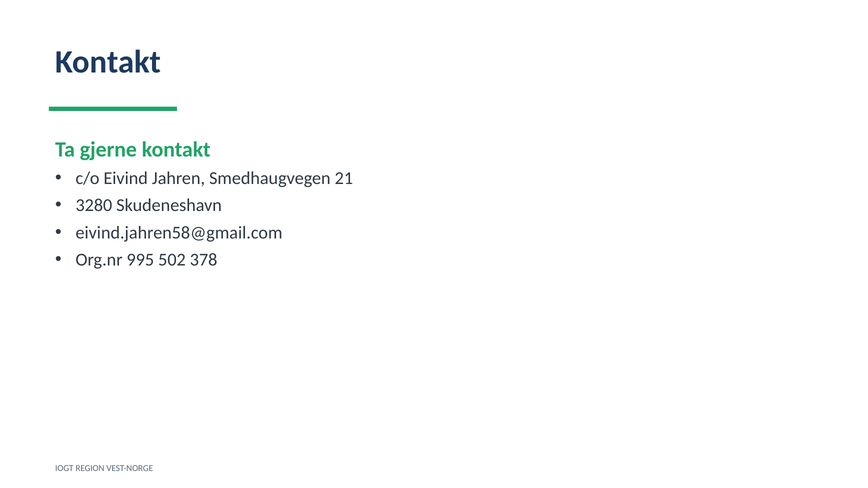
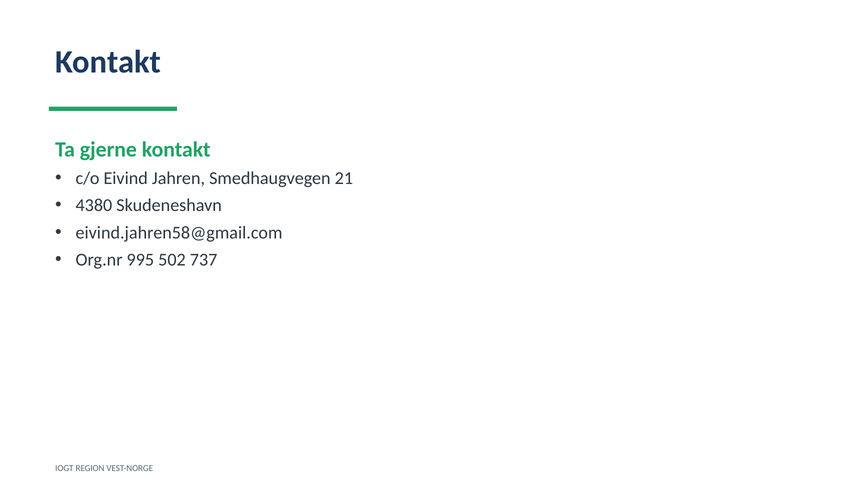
3280: 3280 -> 4380 (94, 206)
378: 378 -> 737 (204, 260)
